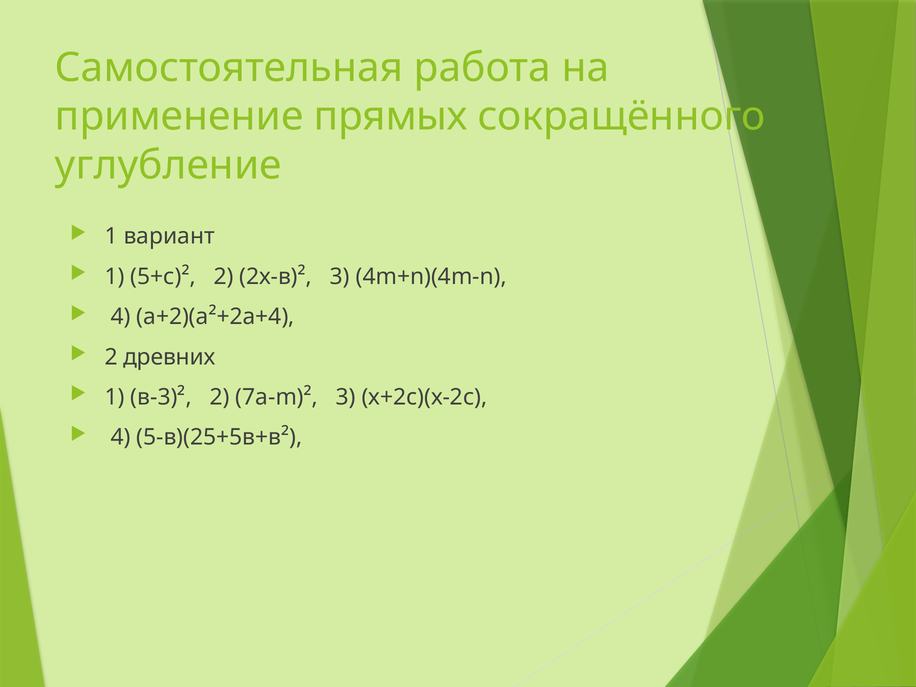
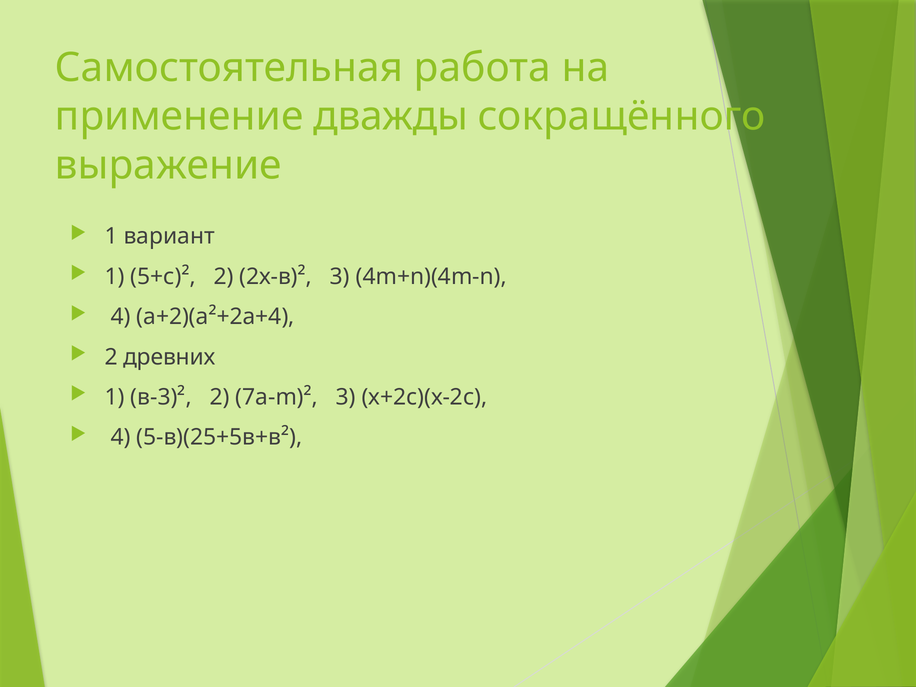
прямых: прямых -> дважды (391, 116)
углубление: углубление -> выражение (168, 165)
